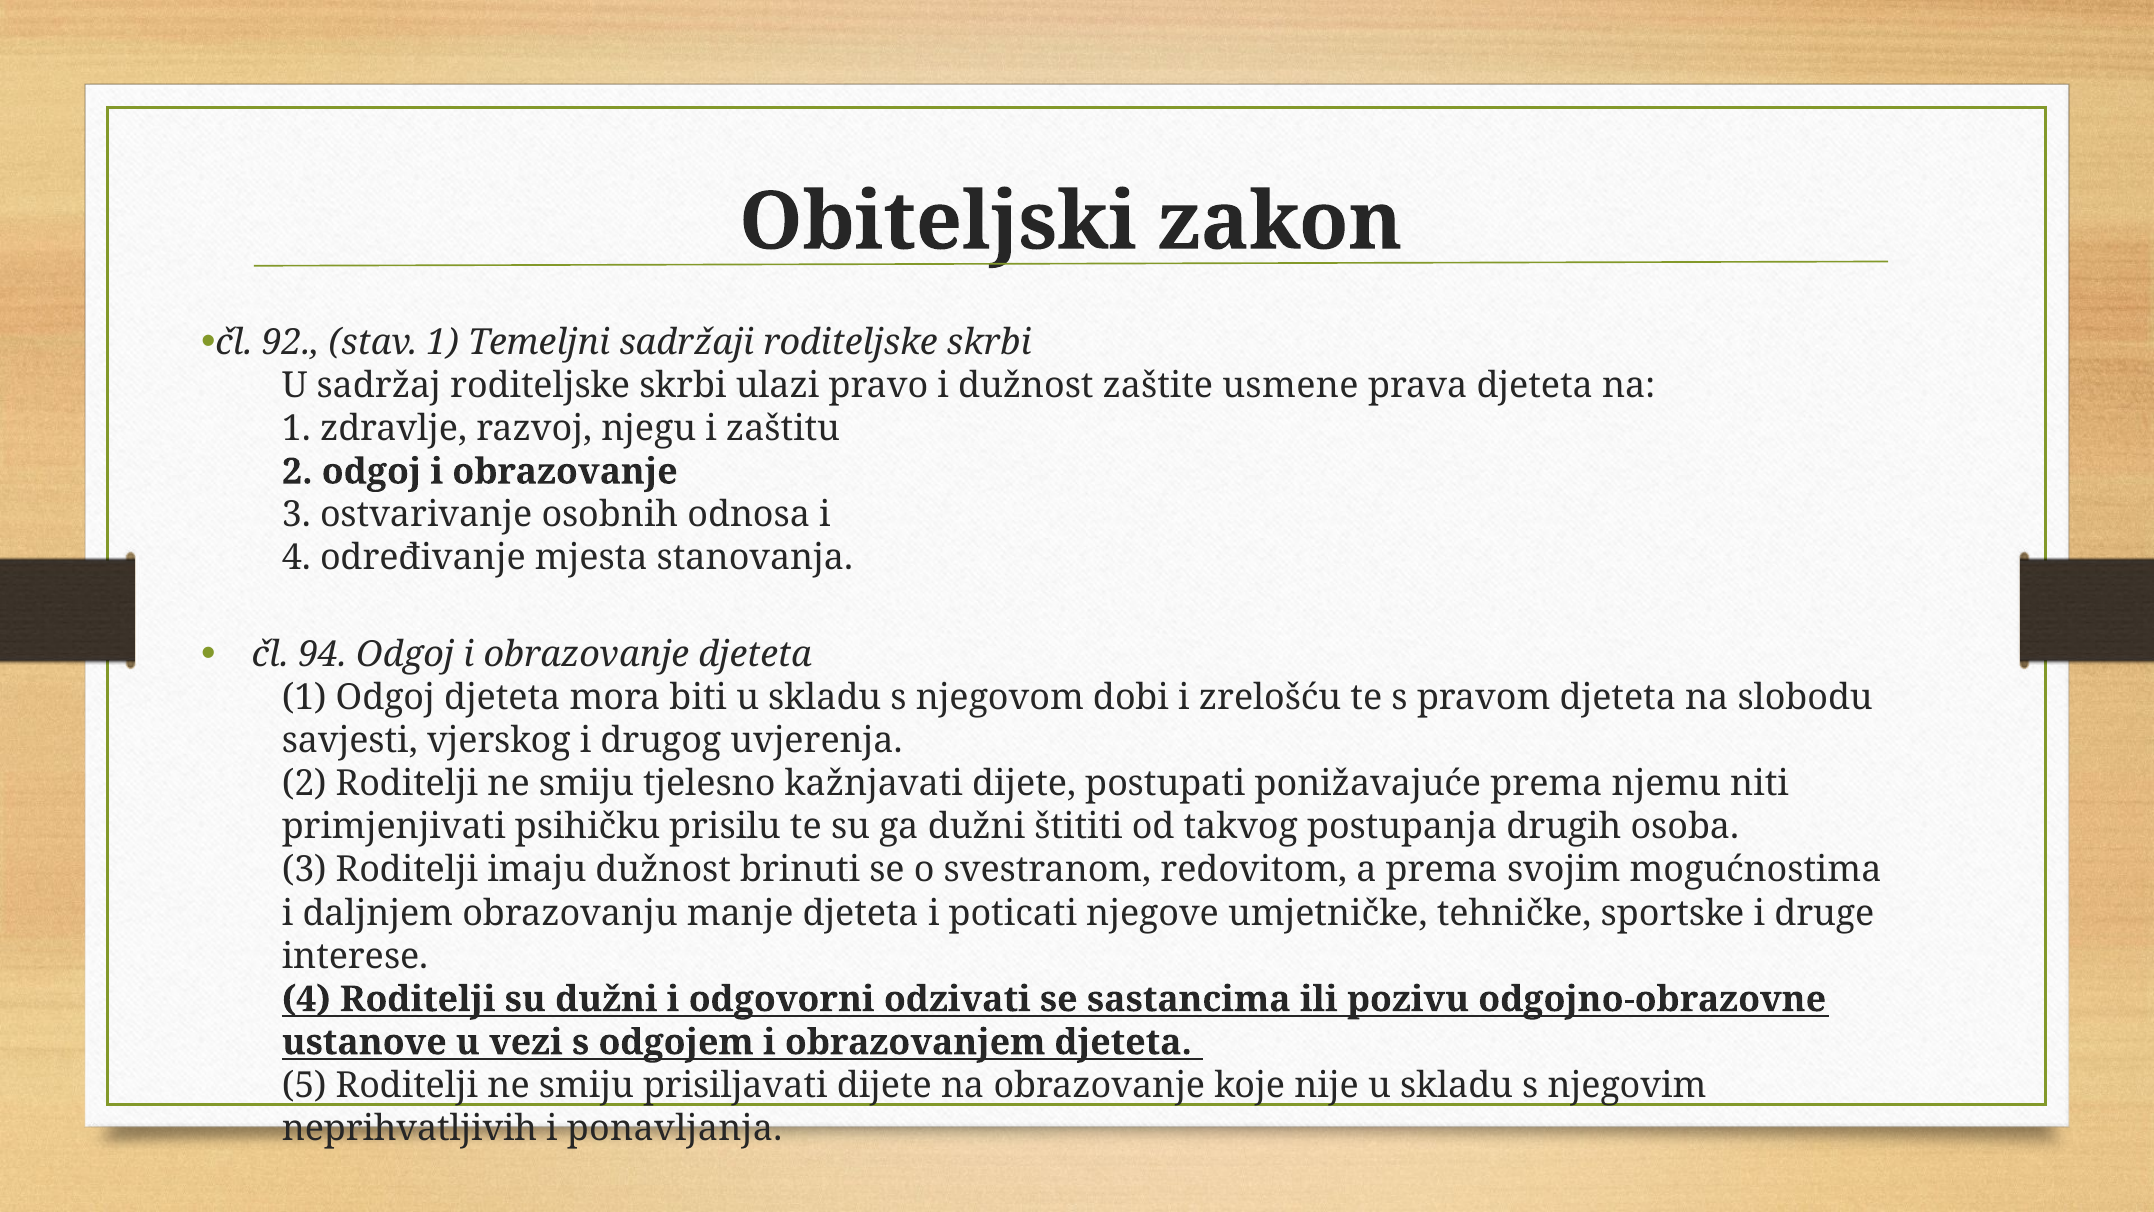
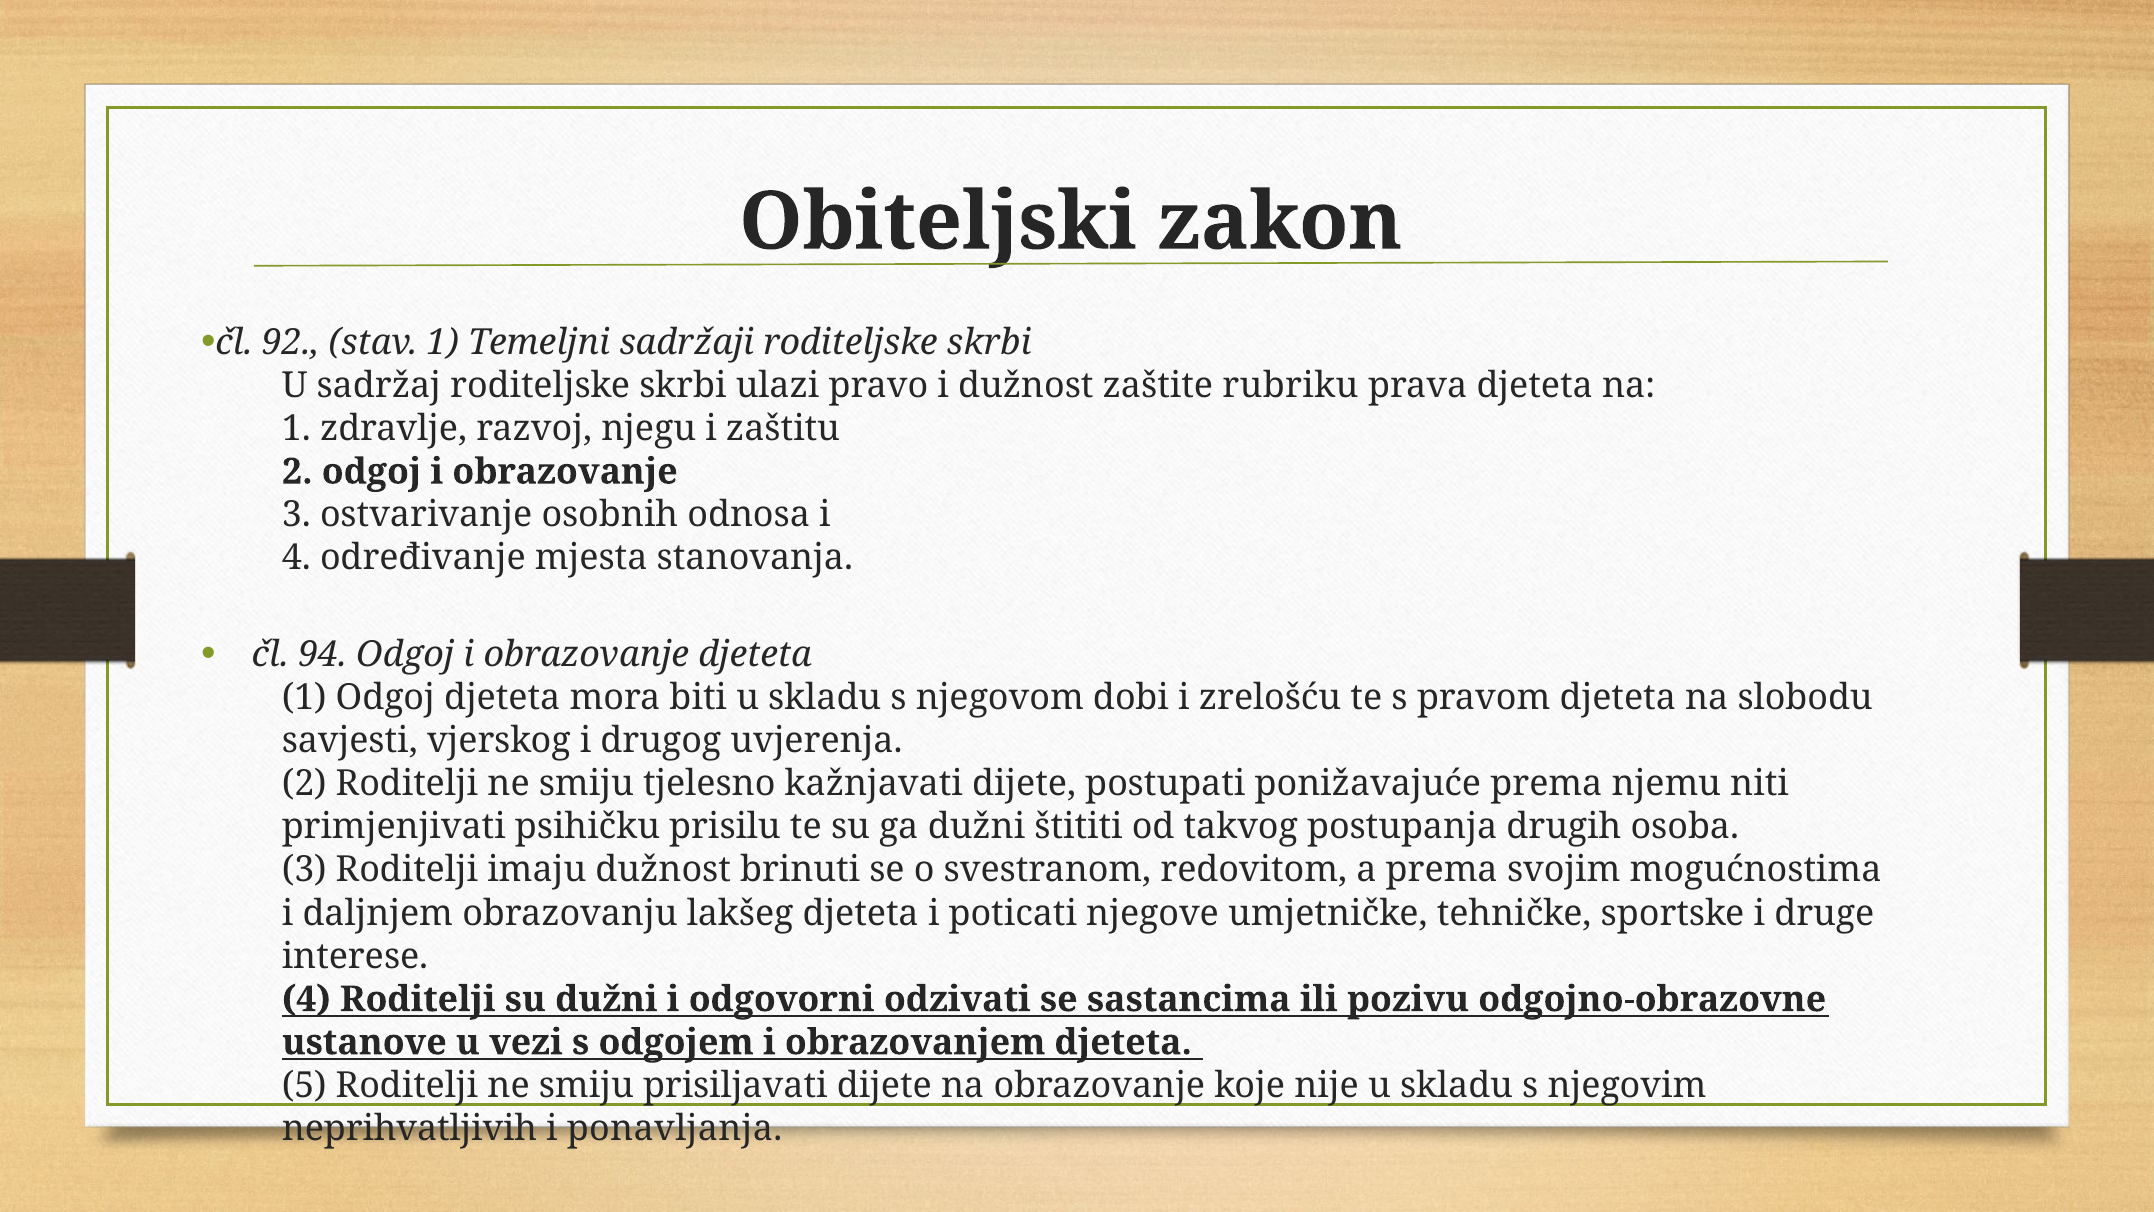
usmene: usmene -> rubriku (1290, 385)
manje: manje -> lakšeg (740, 913)
